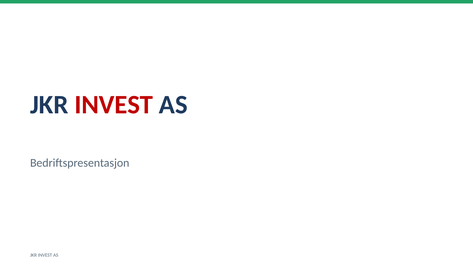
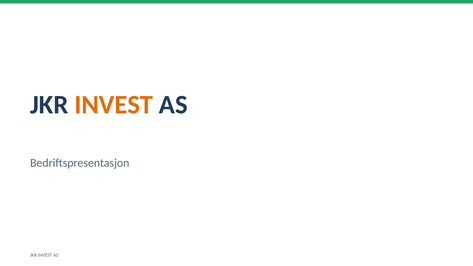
INVEST colour: red -> orange (114, 105)
